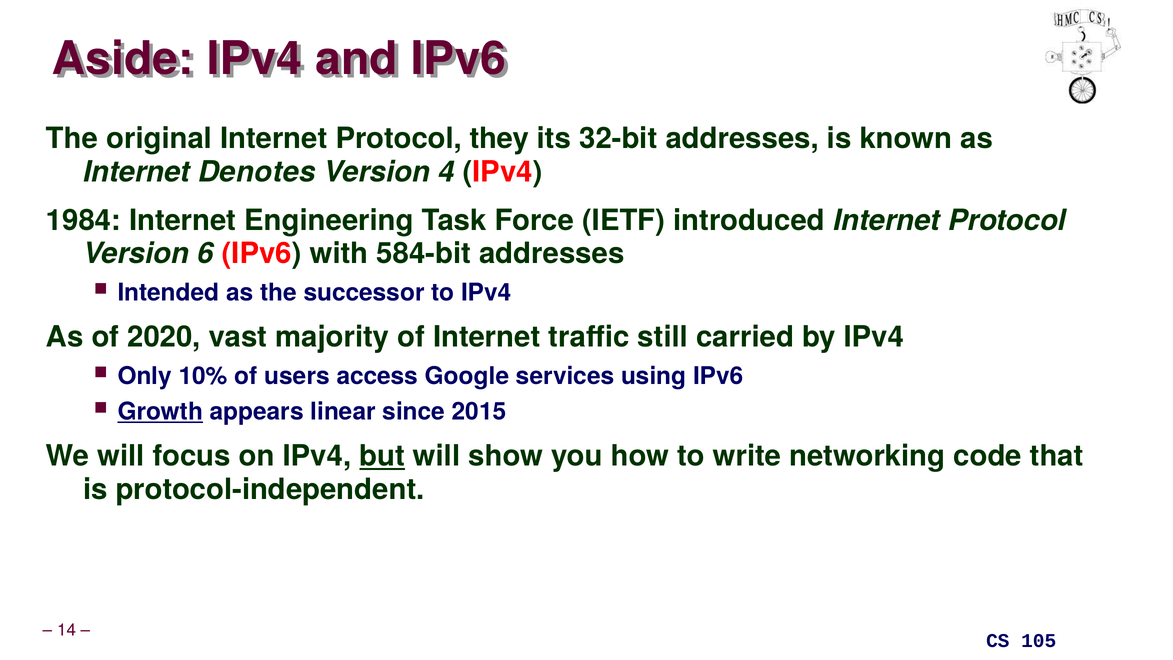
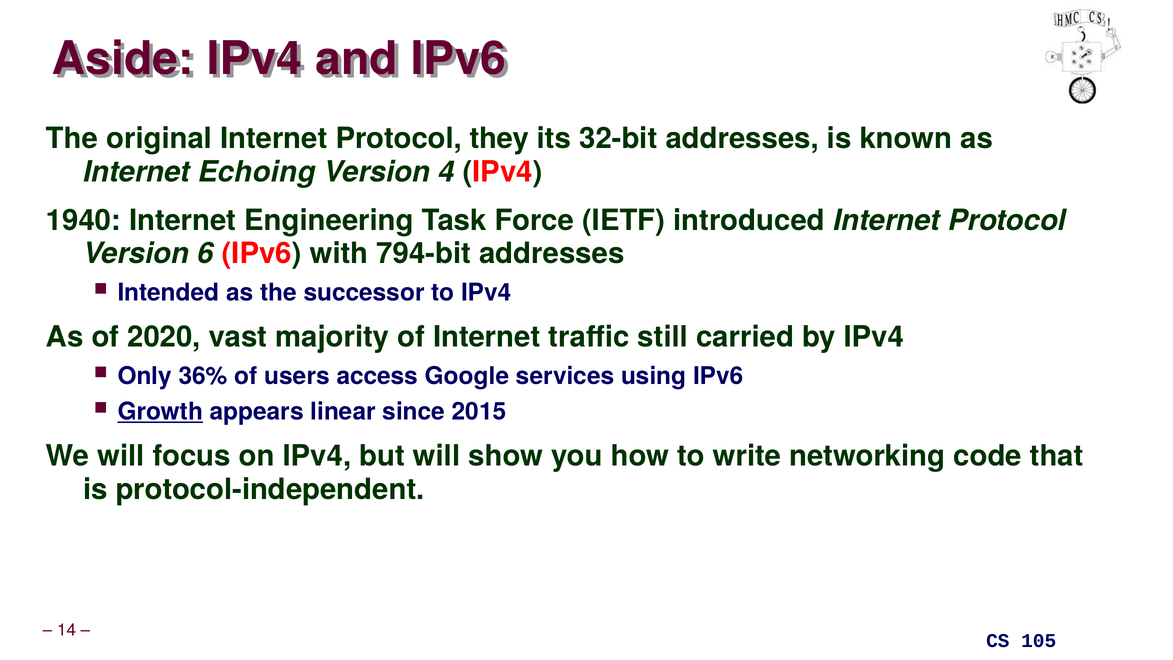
Denotes: Denotes -> Echoing (257, 172)
1984: 1984 -> 1940 (83, 220)
584-bit: 584-bit -> 794-bit (424, 254)
10%: 10% -> 36% (203, 376)
but underline: present -> none (382, 456)
